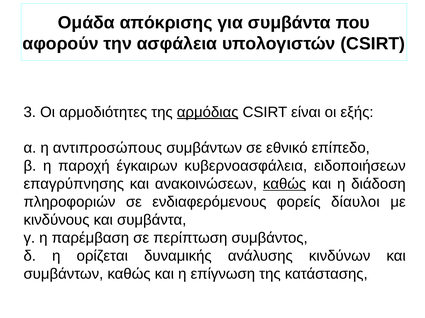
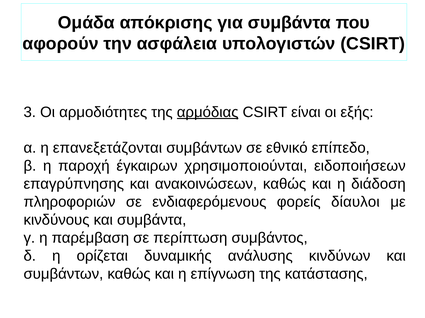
αντιπροσώπους: αντιπροσώπους -> επανεξετάζονται (107, 148)
κυβερνοασφάλεια: κυβερνοασφάλεια -> χρησιμοποιούνται (246, 166)
καθώς underline: present -> none (285, 184)
